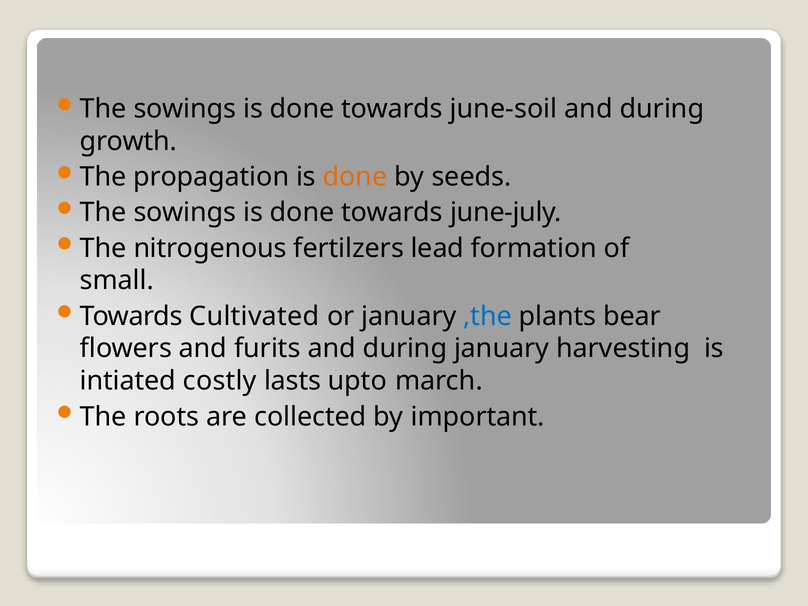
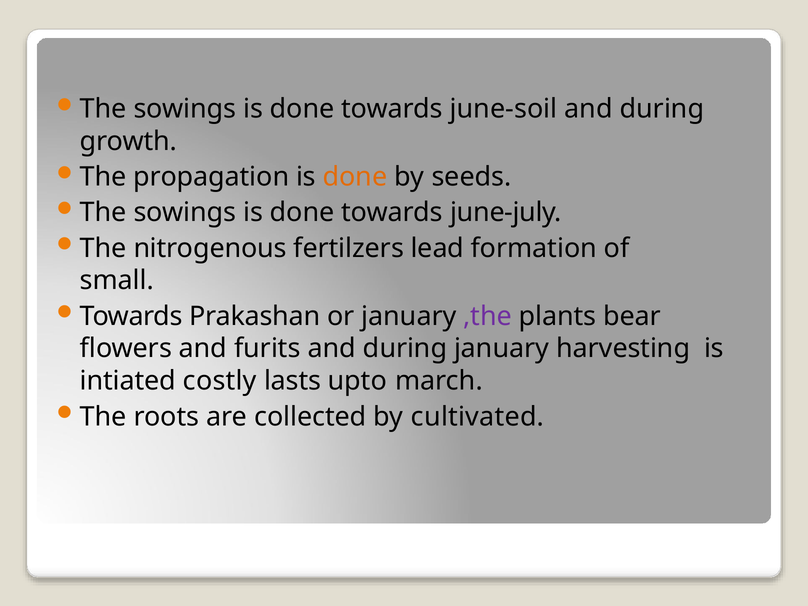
Cultivated: Cultivated -> Prakashan (255, 316)
,the colour: blue -> purple (487, 316)
important: important -> cultivated (478, 417)
